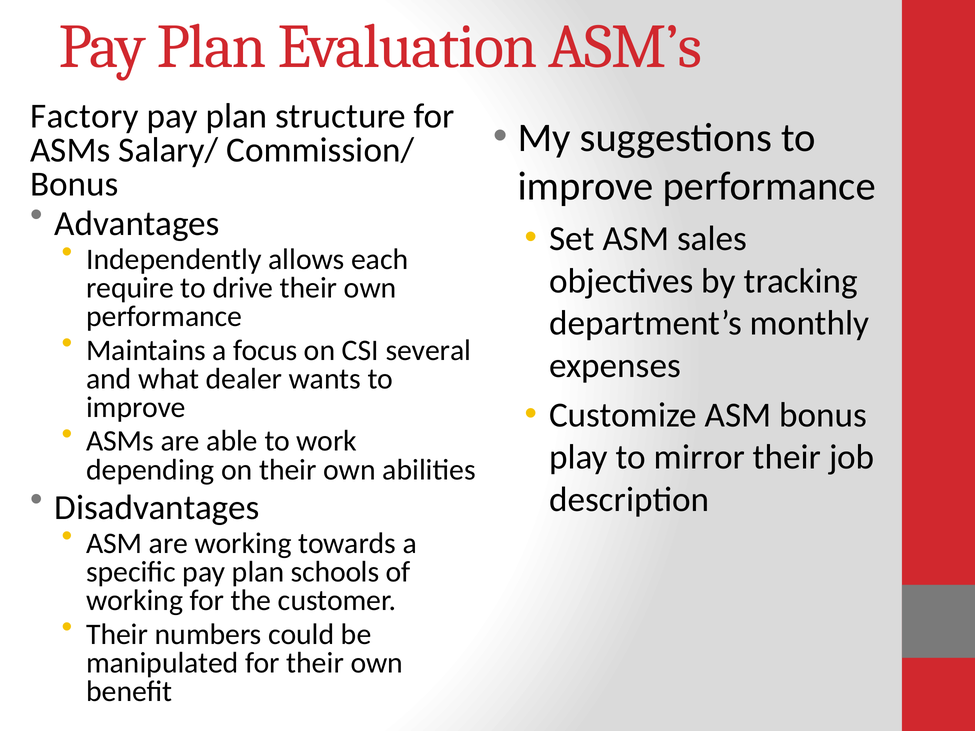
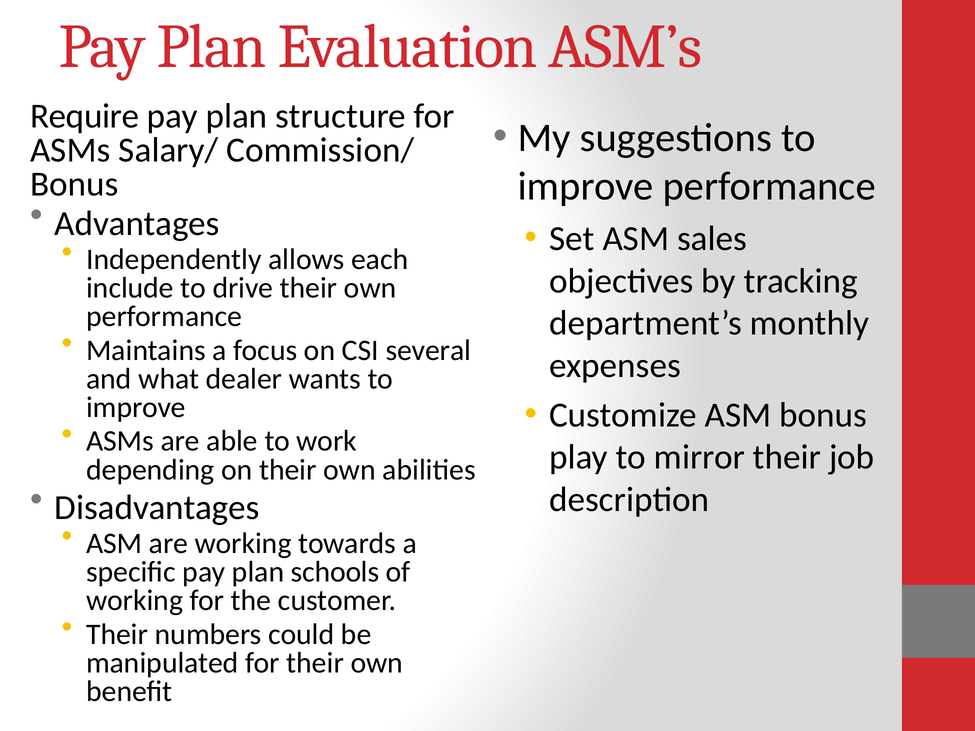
Factory: Factory -> Require (85, 116)
require: require -> include (130, 288)
